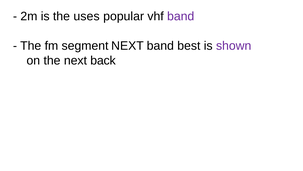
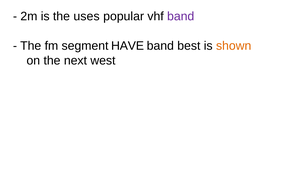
segment NEXT: NEXT -> HAVE (128, 46)
shown colour: purple -> orange (234, 46)
back: back -> west (103, 60)
